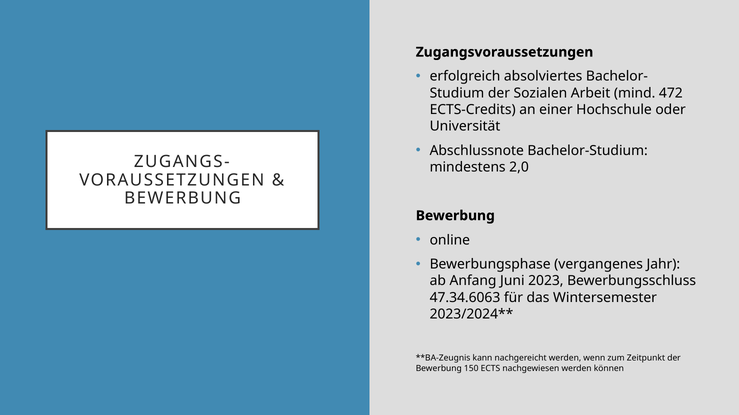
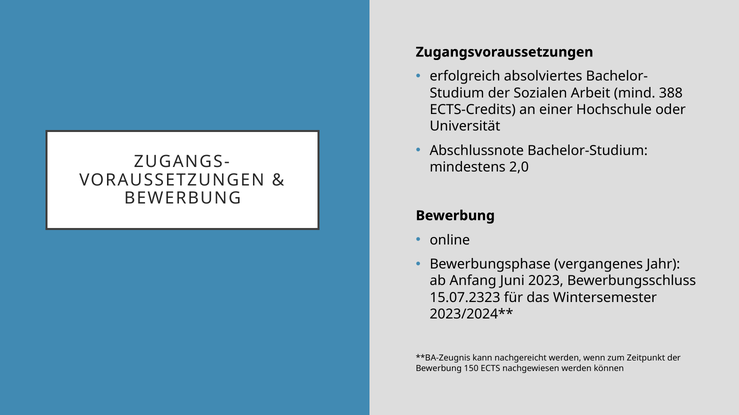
472: 472 -> 388 (671, 93)
47.34.6063: 47.34.6063 -> 15.07.2323 (465, 298)
